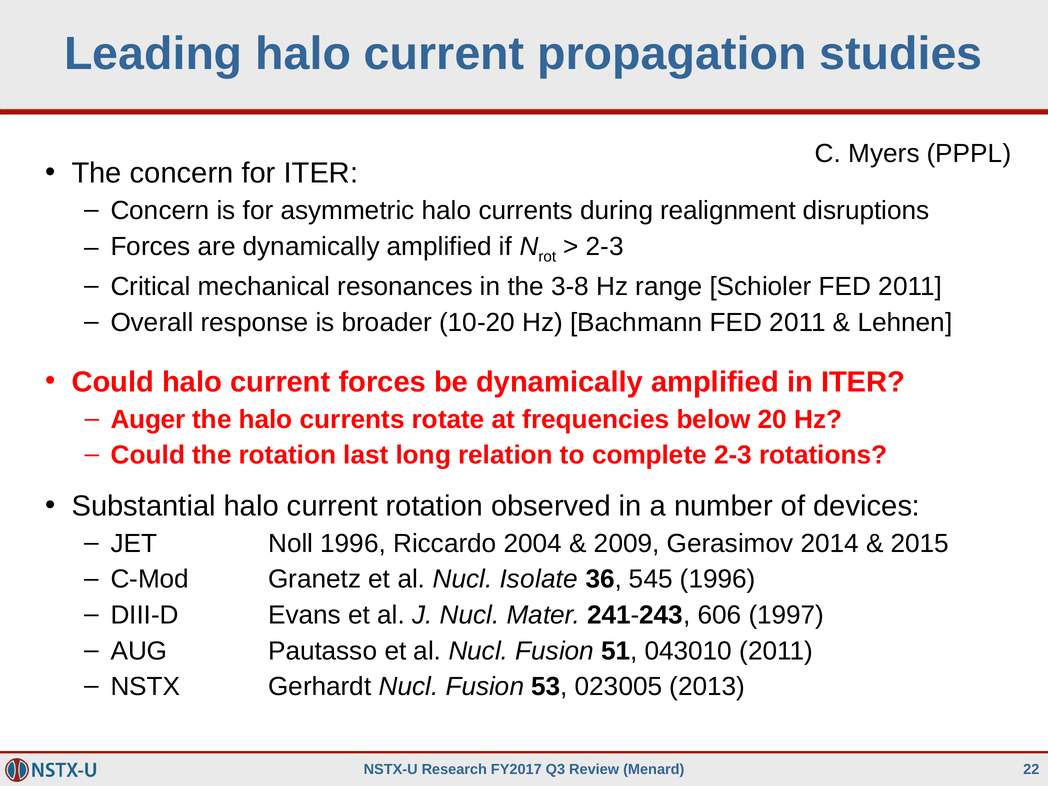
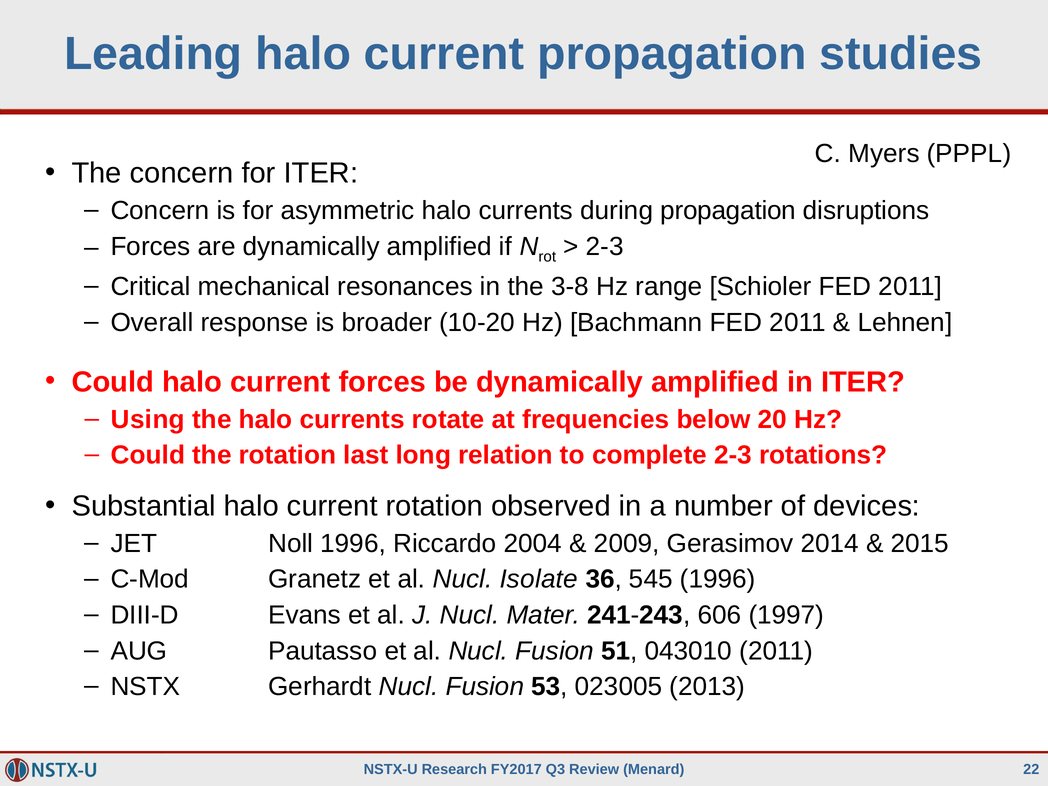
during realignment: realignment -> propagation (728, 211)
Auger: Auger -> Using (148, 419)
